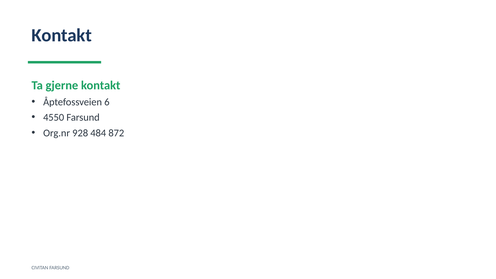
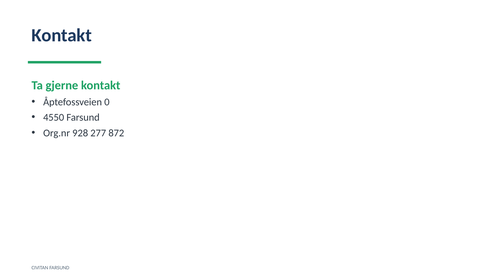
6: 6 -> 0 (107, 102)
484: 484 -> 277 (98, 133)
